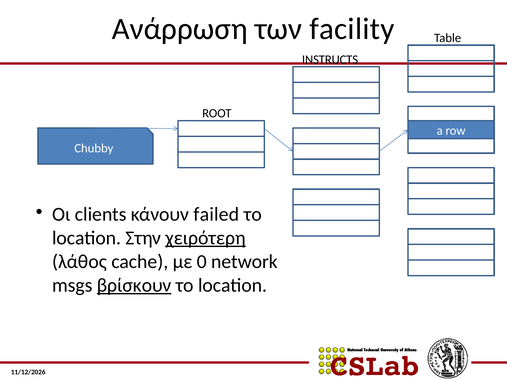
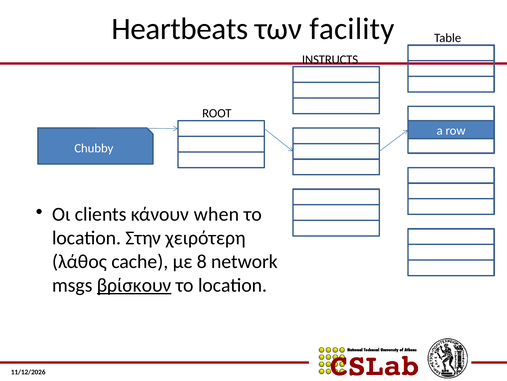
Ανάρρωση: Ανάρρωση -> Heartbeats (180, 29)
failed: failed -> when (216, 214)
χειρότερη underline: present -> none (206, 237)
0: 0 -> 8 (202, 261)
